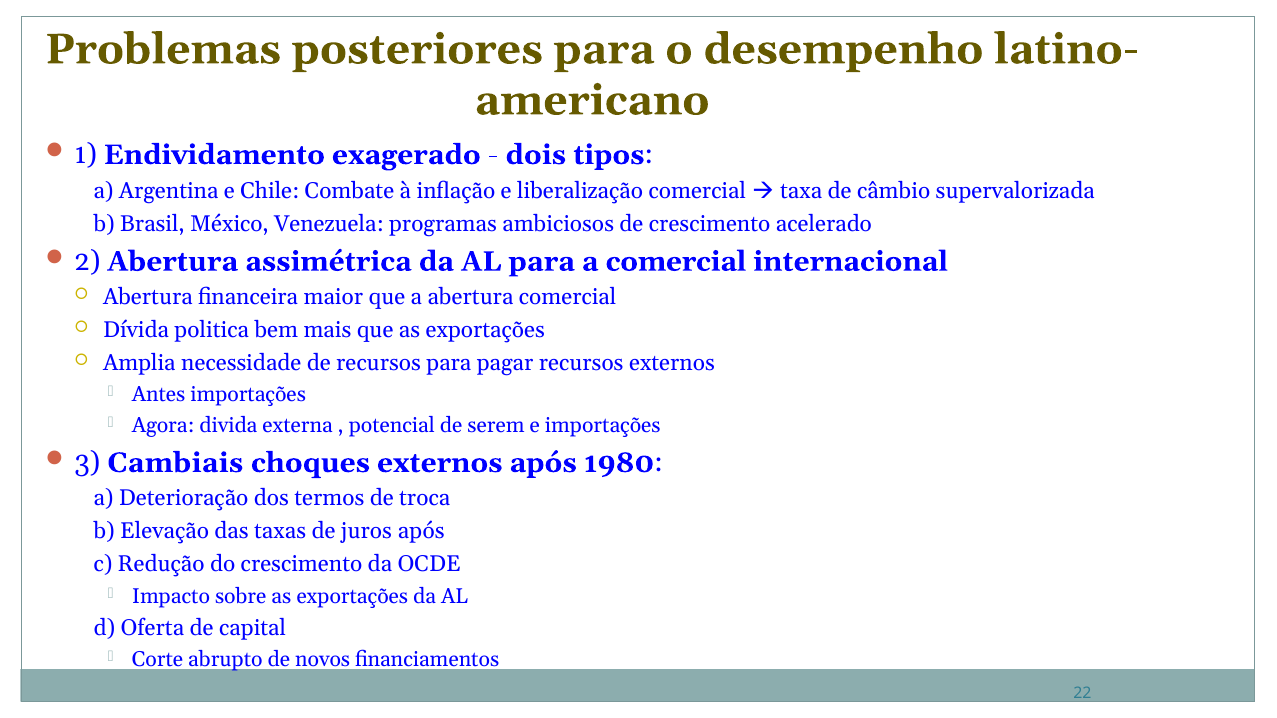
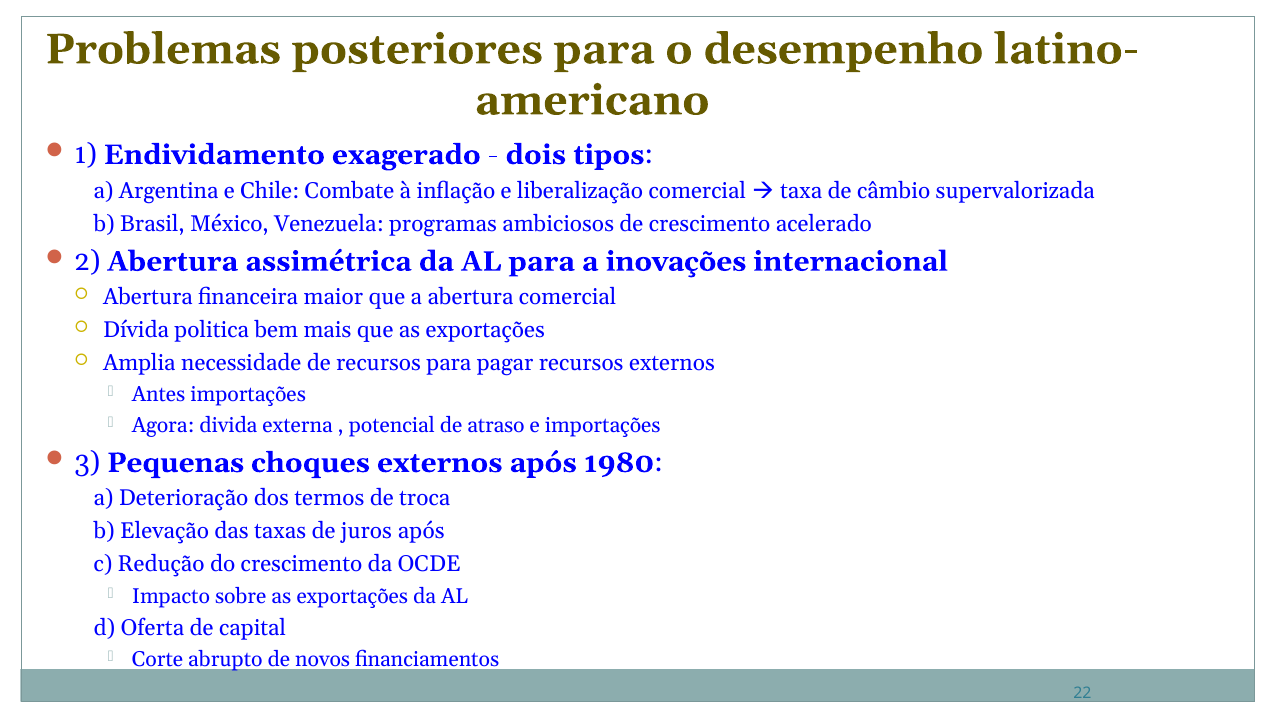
a comercial: comercial -> inovações (676, 262)
serem: serem -> atraso (496, 426)
Cambiais: Cambiais -> Pequenas (176, 463)
